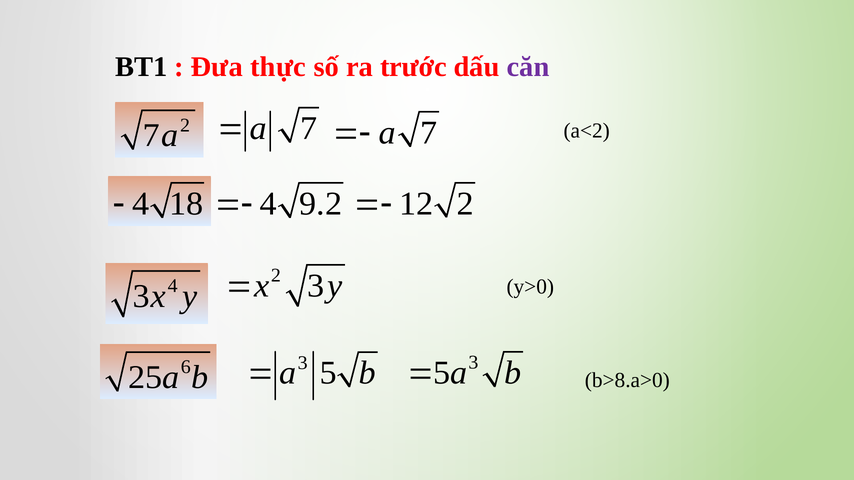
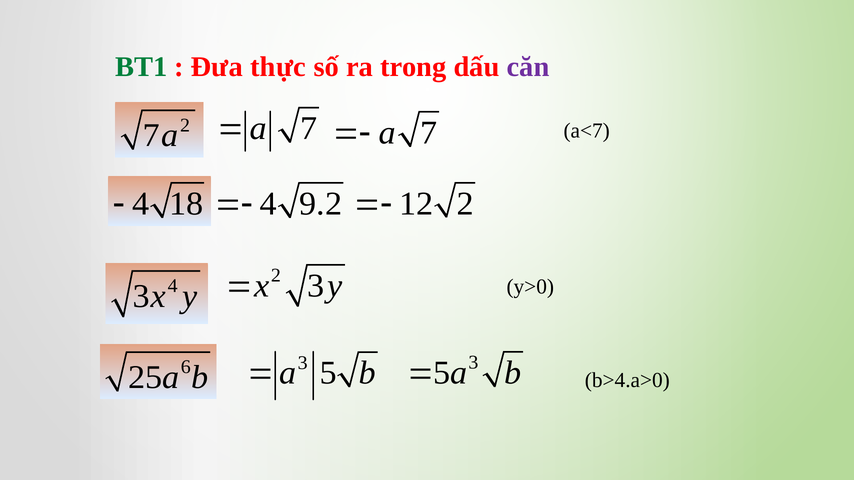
BT1 colour: black -> green (141, 67)
trước: trước -> trong (413, 67)
a<2: a<2 -> a<7 (587, 131)
b>8.a>0: b>8.a>0 -> b>4.a>0 (627, 381)
